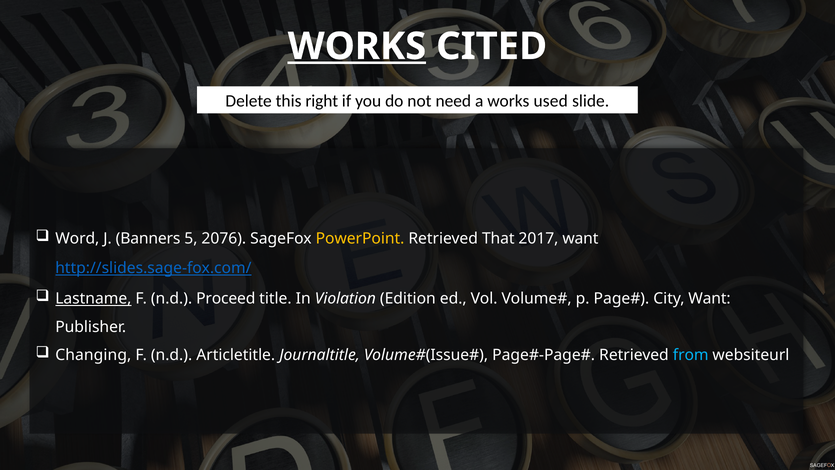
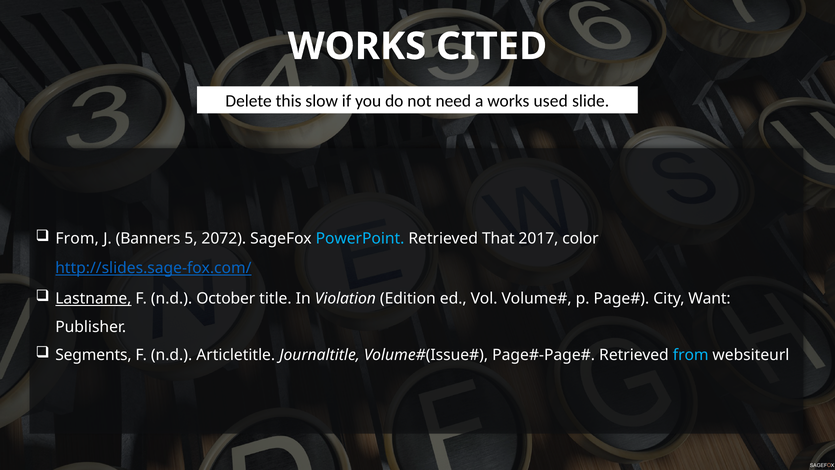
WORKS underline: present -> none (357, 46)
right: right -> slow (322, 101)
Word: Word -> From (77, 238)
2076: 2076 -> 2072 (224, 238)
PowerPoint colour: yellow -> light blue (360, 238)
2017 want: want -> color (580, 238)
Proceed: Proceed -> October (226, 298)
Changing: Changing -> Segments (93, 355)
